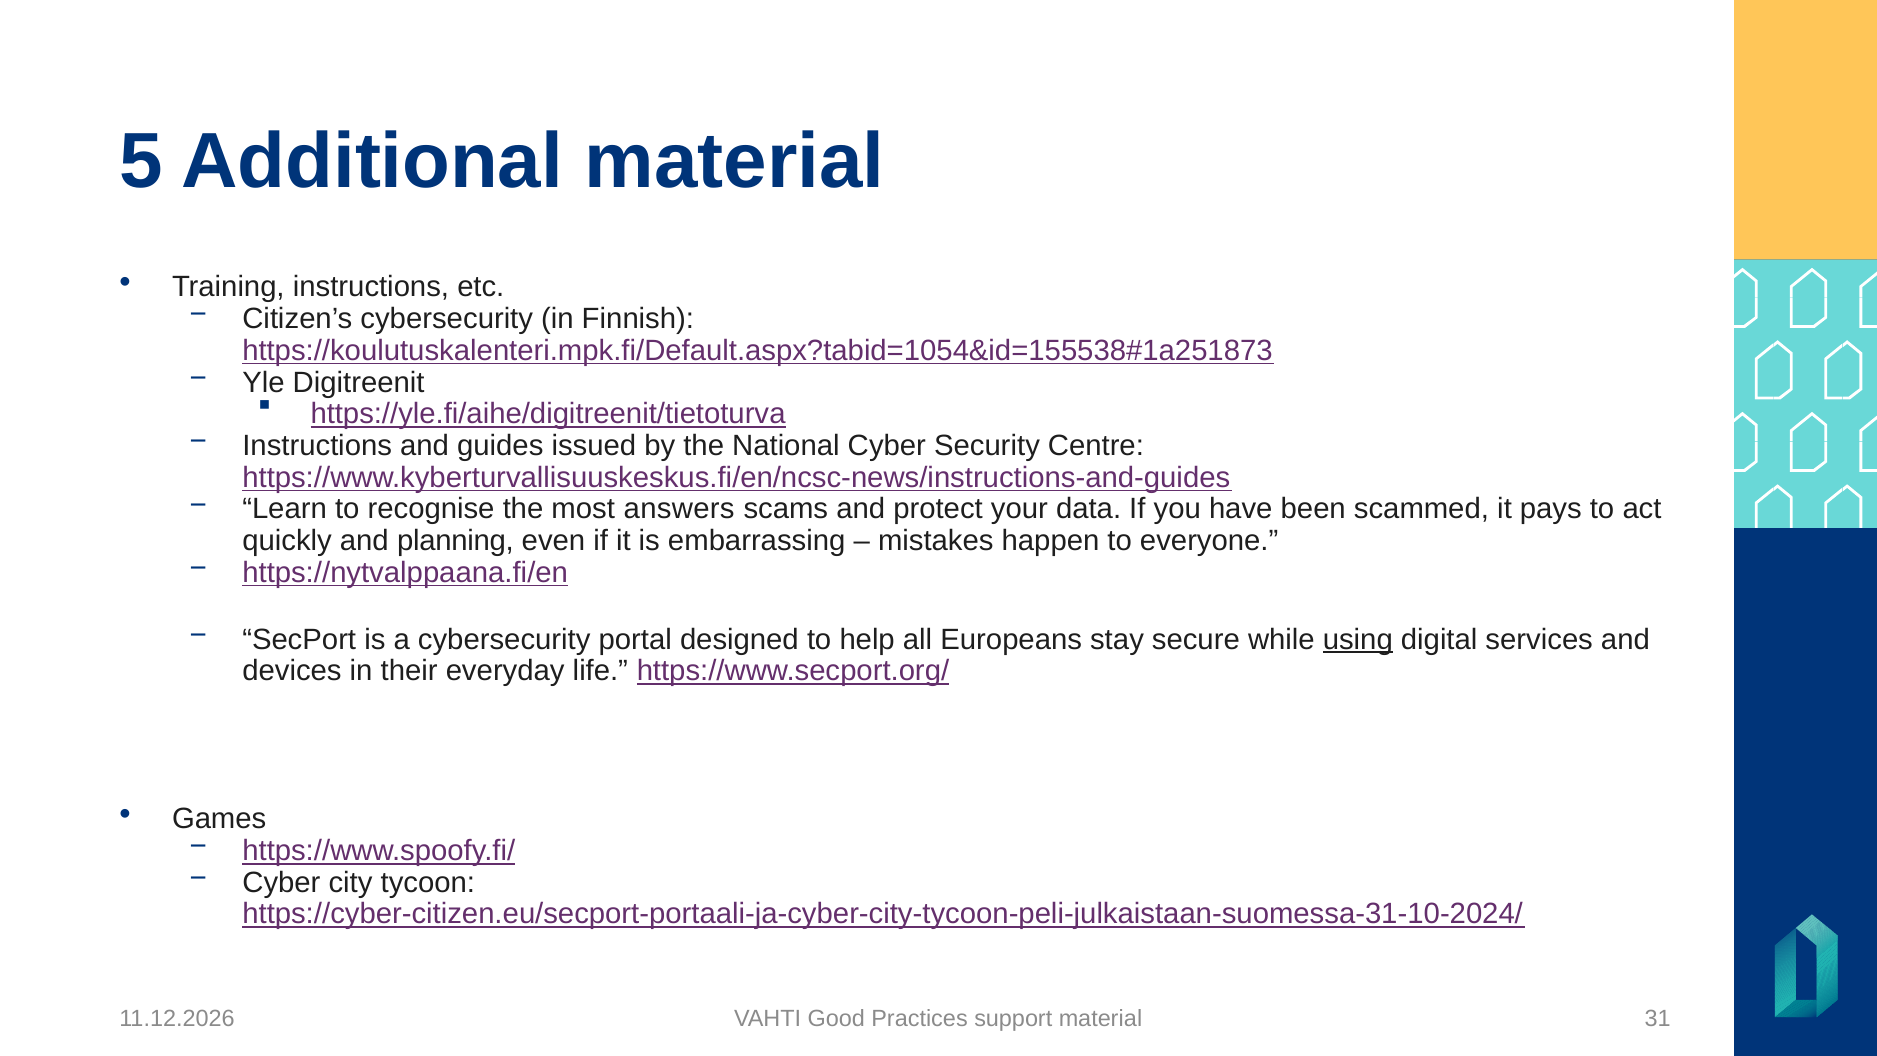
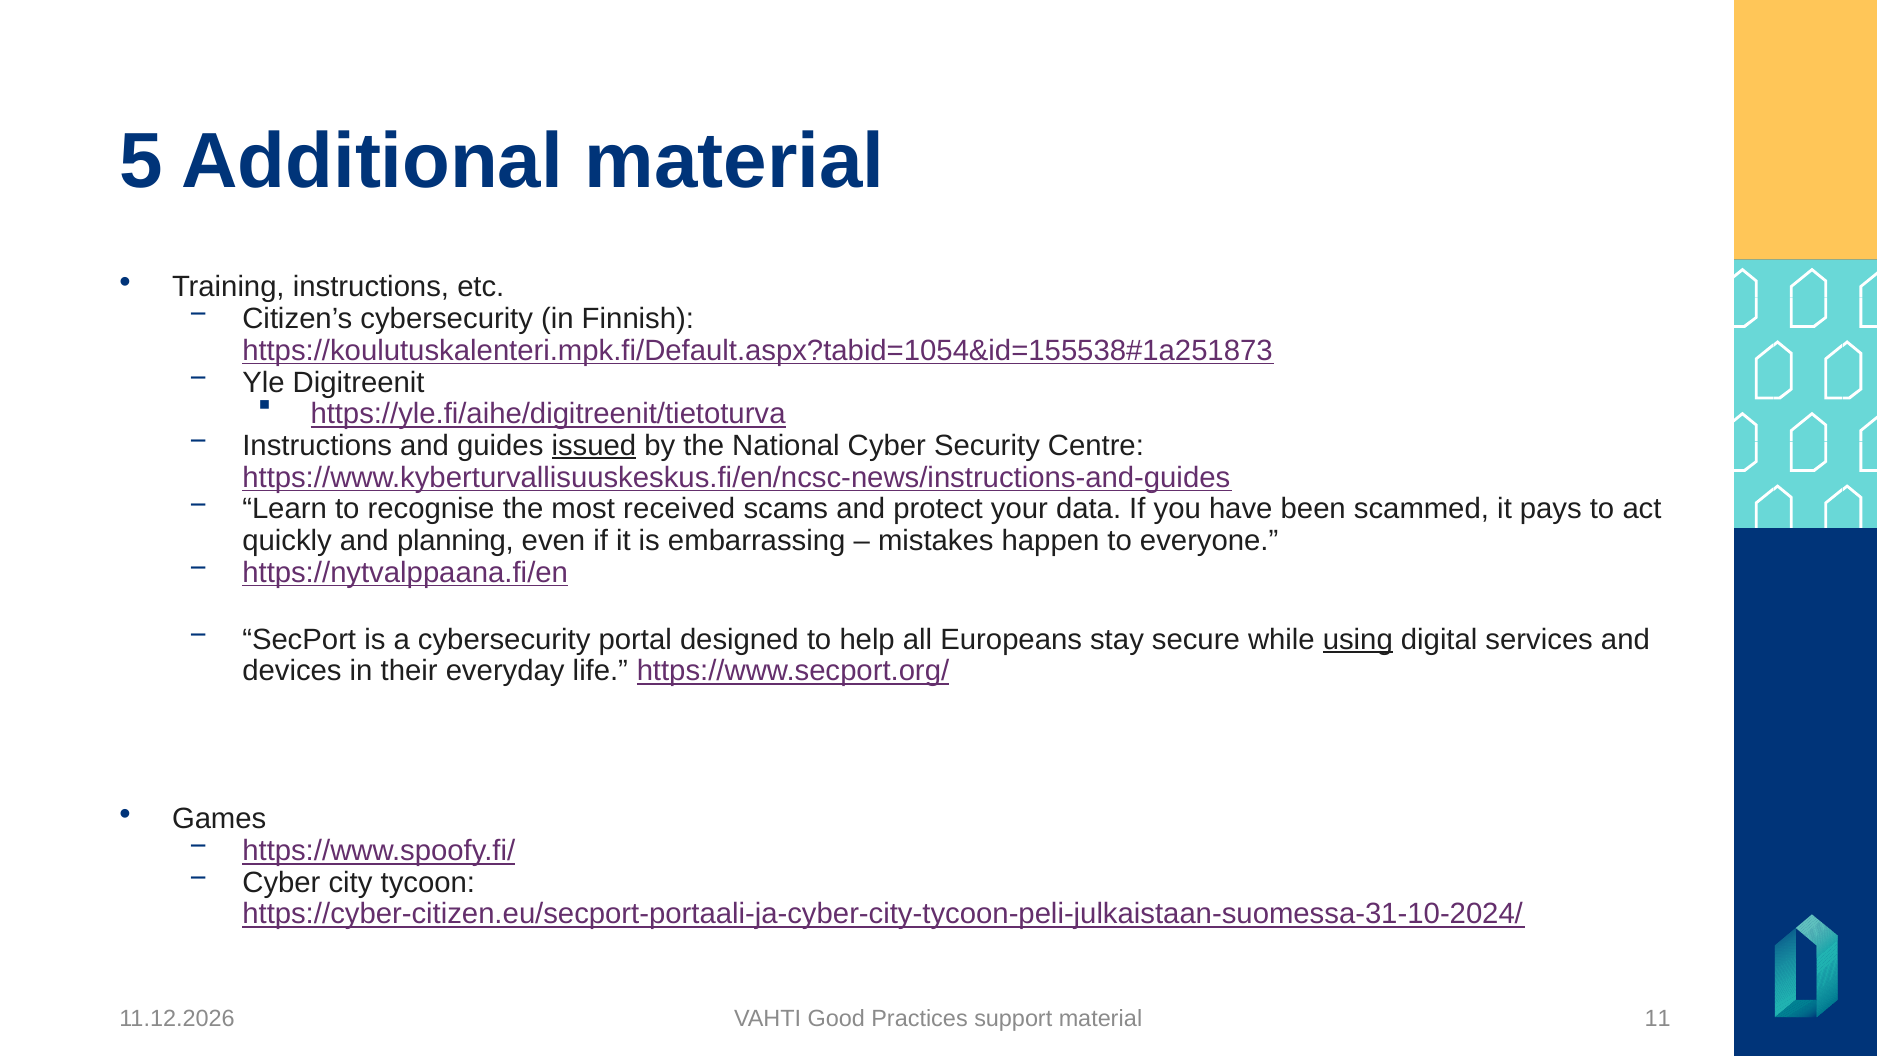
issued underline: none -> present (594, 446)
answers: answers -> received (679, 509)
31: 31 -> 11 (1658, 1019)
